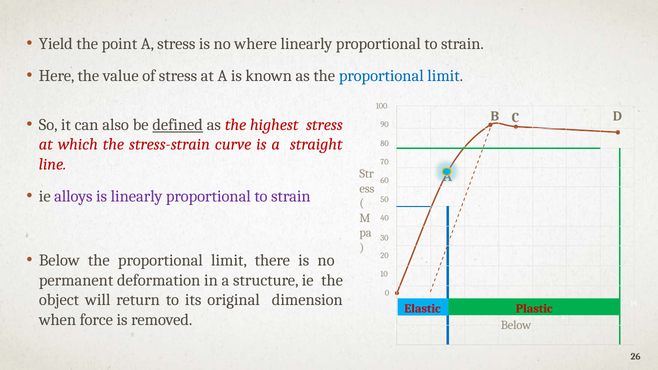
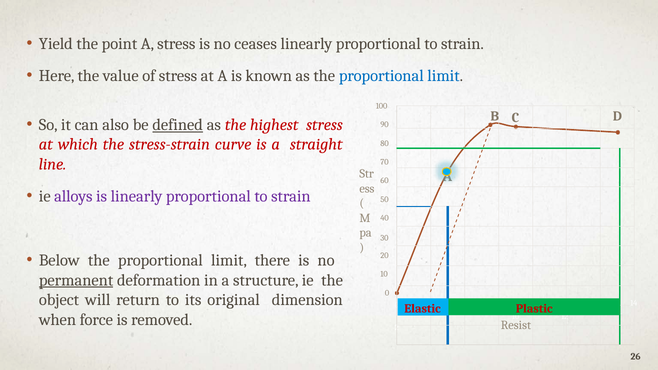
where: where -> ceases (256, 44)
permanent underline: none -> present (76, 280)
Below: Below -> Resist (516, 325)
